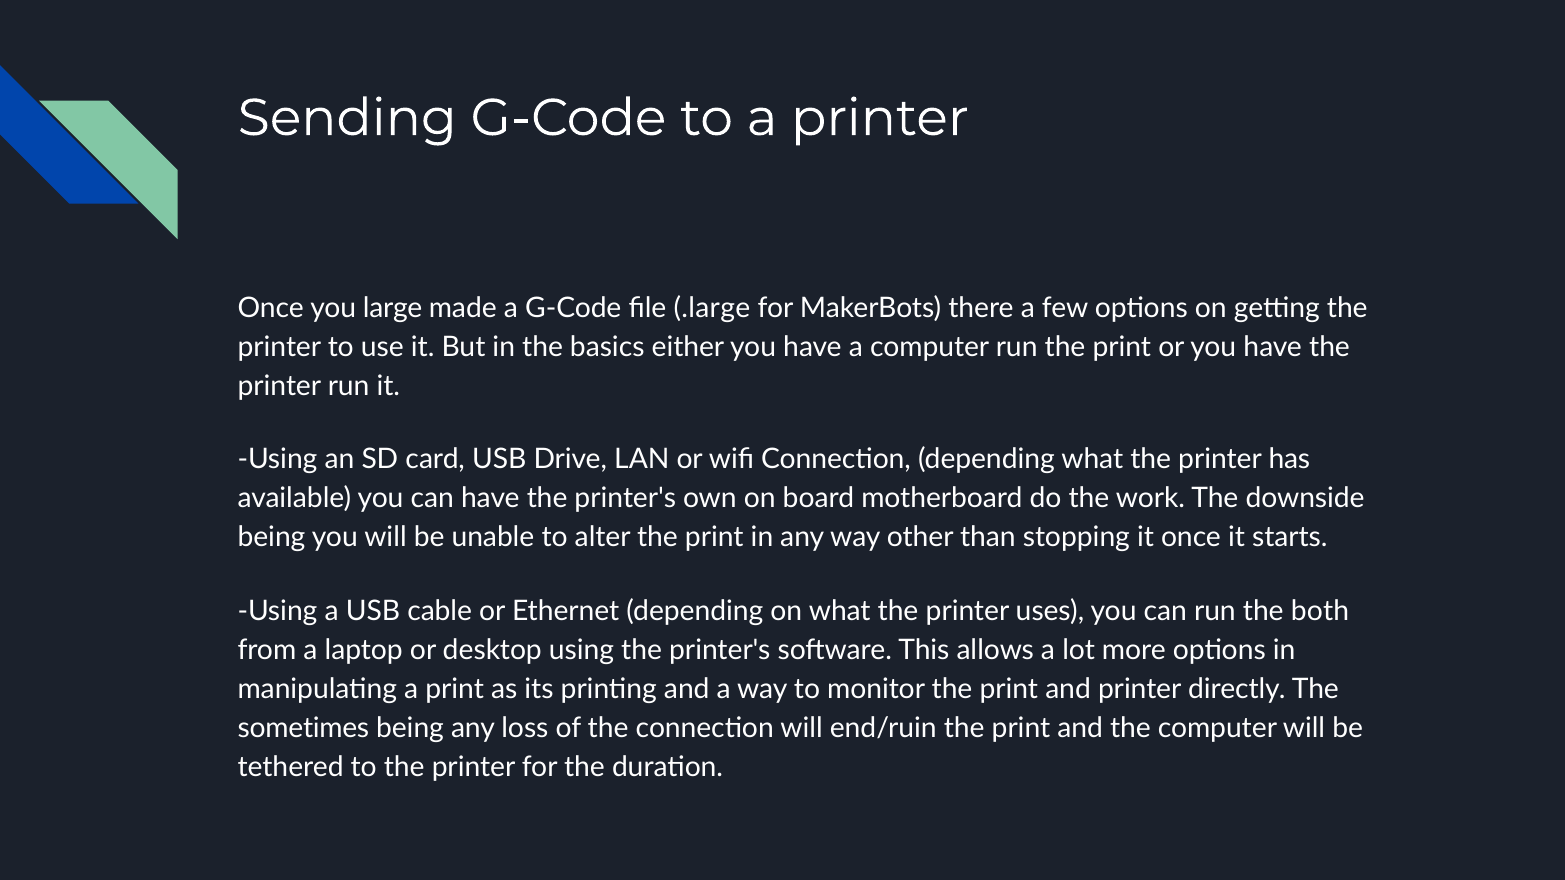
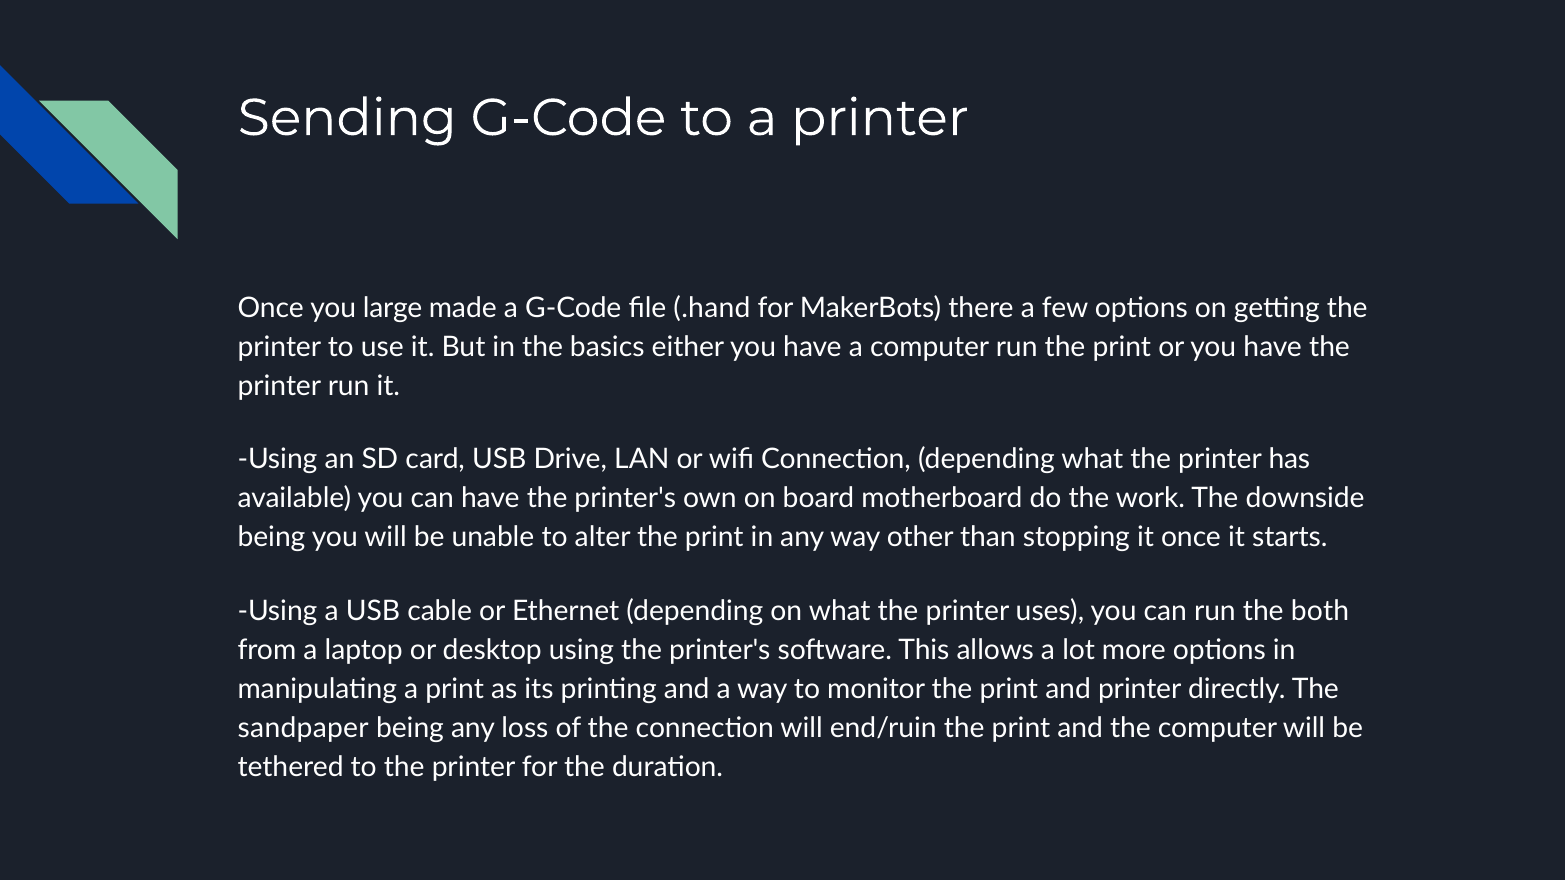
.large: .large -> .hand (712, 308)
sometimes: sometimes -> sandpaper (303, 728)
